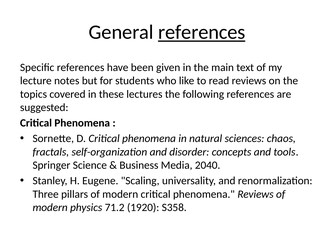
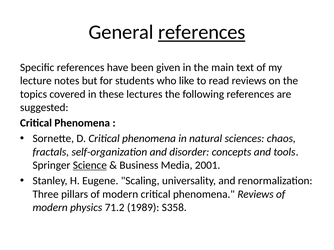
Science underline: none -> present (90, 166)
2040: 2040 -> 2001 (208, 166)
1920: 1920 -> 1989 (143, 208)
